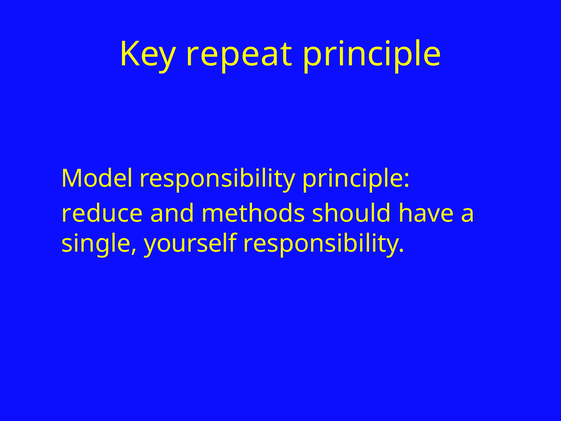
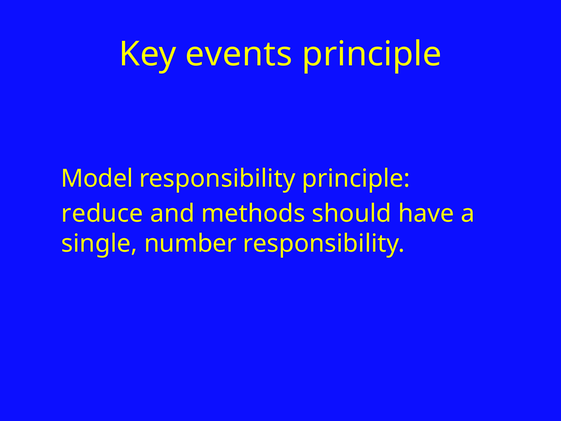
repeat: repeat -> events (239, 54)
yourself: yourself -> number (190, 243)
